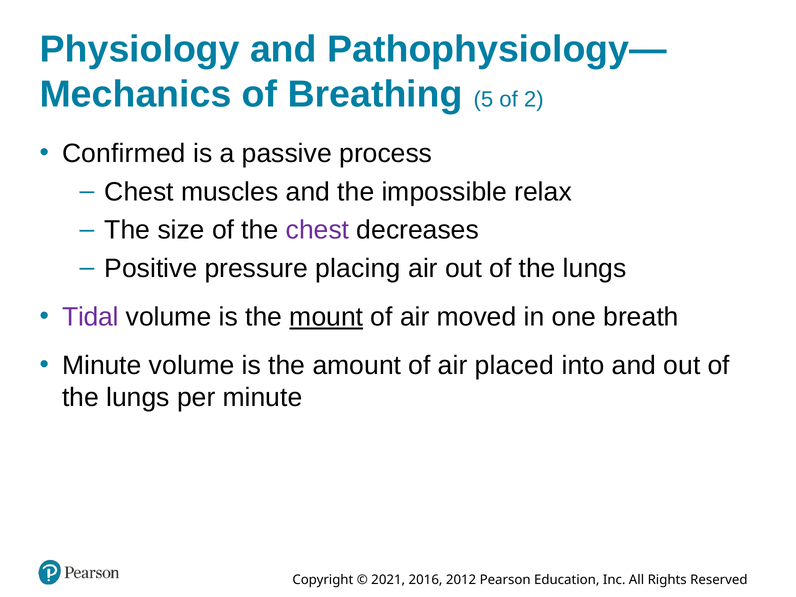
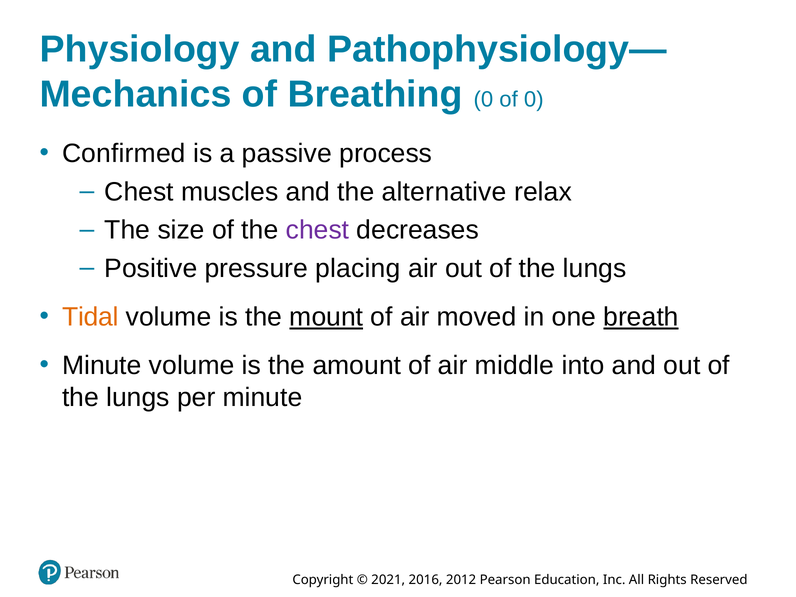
Breathing 5: 5 -> 0 (483, 99)
of 2: 2 -> 0 (534, 99)
impossible: impossible -> alternative (444, 192)
Tidal colour: purple -> orange (90, 317)
breath underline: none -> present (641, 317)
placed: placed -> middle (514, 366)
